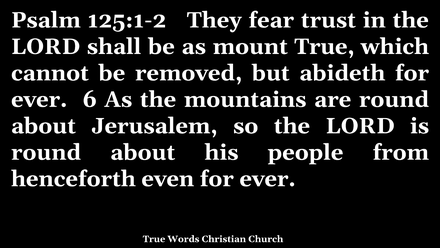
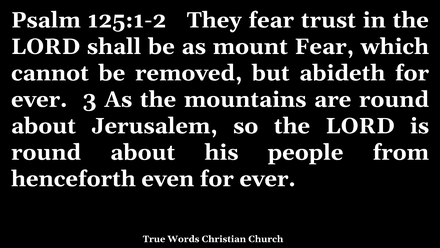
mount True: True -> Fear (324, 47)
6: 6 -> 3 (90, 99)
